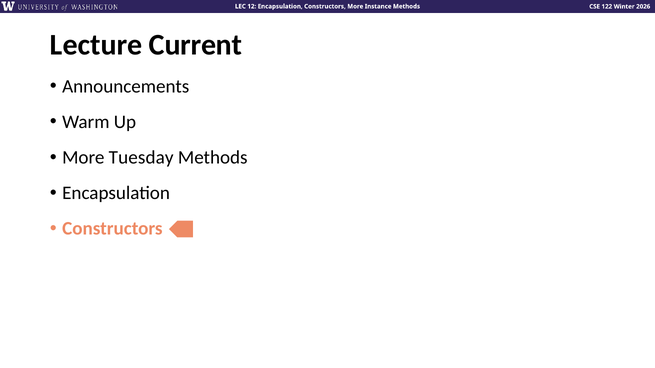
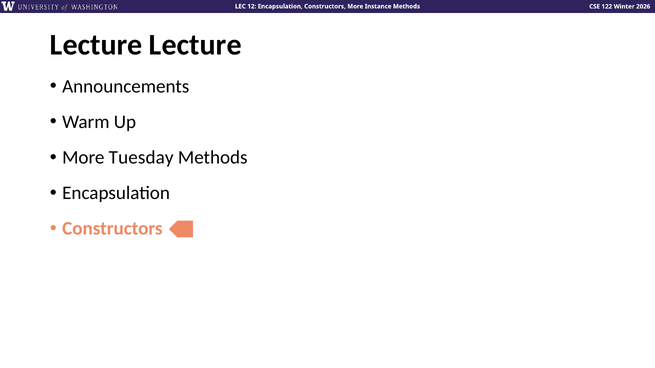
Lecture Current: Current -> Lecture (195, 45)
